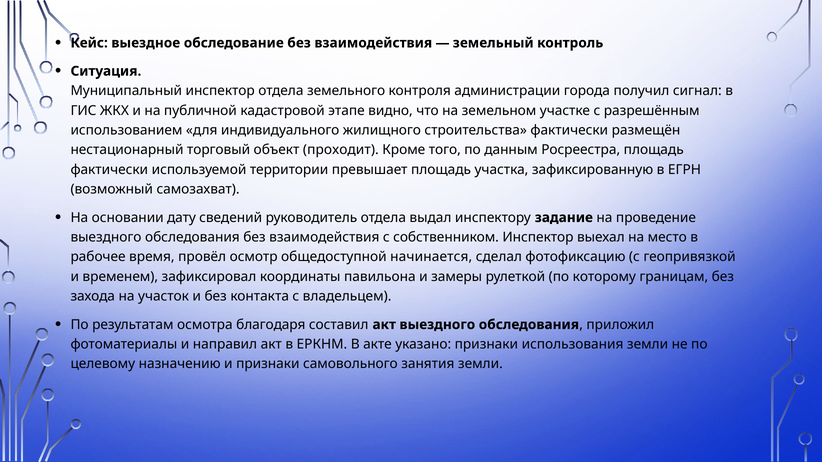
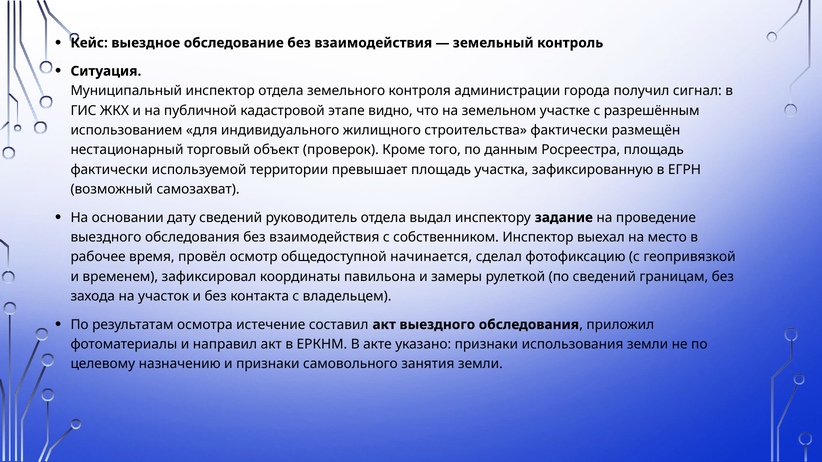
проходит: проходит -> проверок (341, 150)
по которому: которому -> сведений (604, 277)
благодаря: благодаря -> истечение (271, 325)
